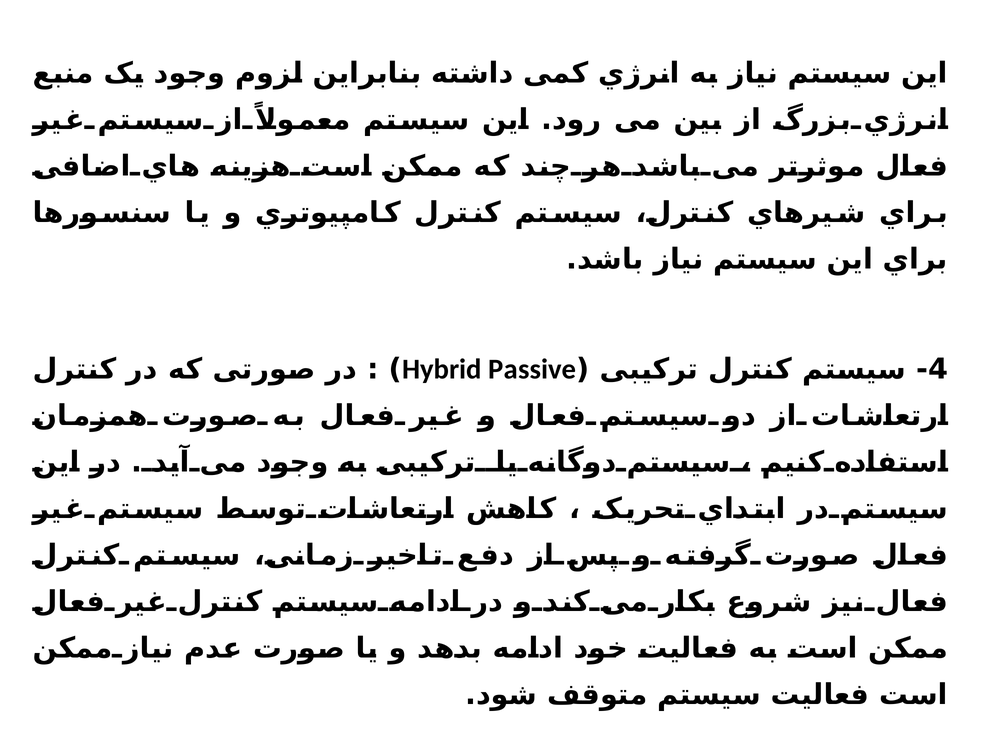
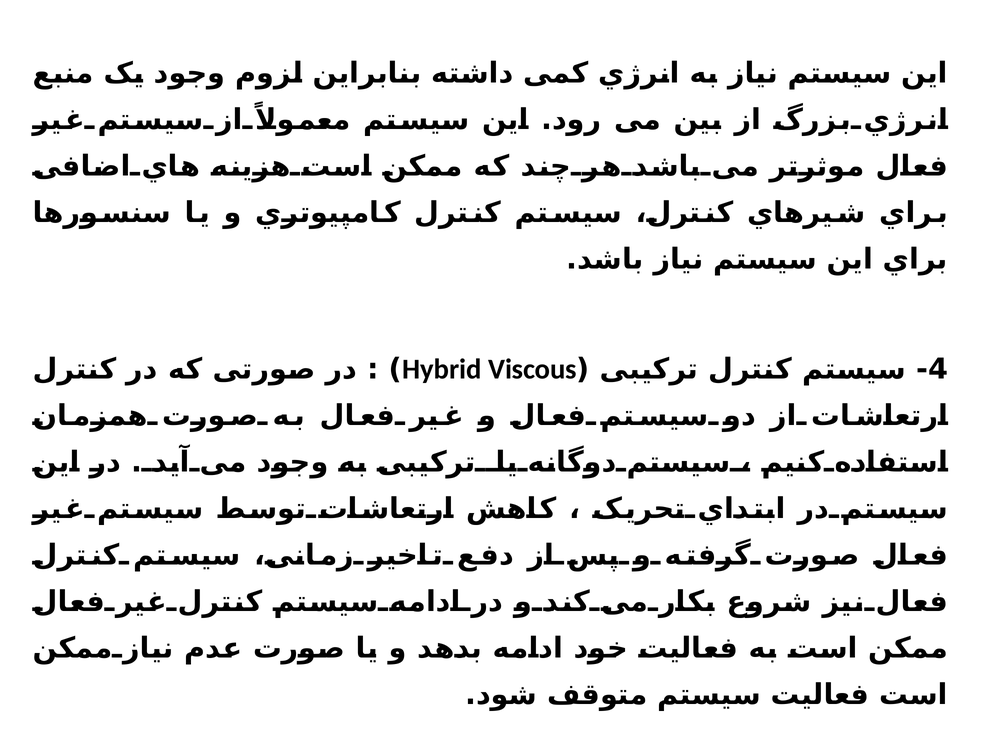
Passive: Passive -> Viscous (533, 369)
